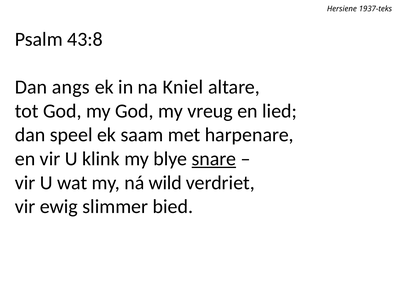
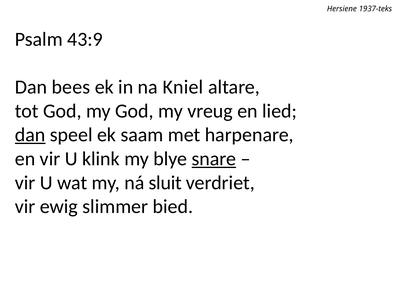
43:8: 43:8 -> 43:9 (85, 39)
angs: angs -> bees (71, 87)
dan underline: none -> present (30, 135)
wild: wild -> sluit (165, 183)
